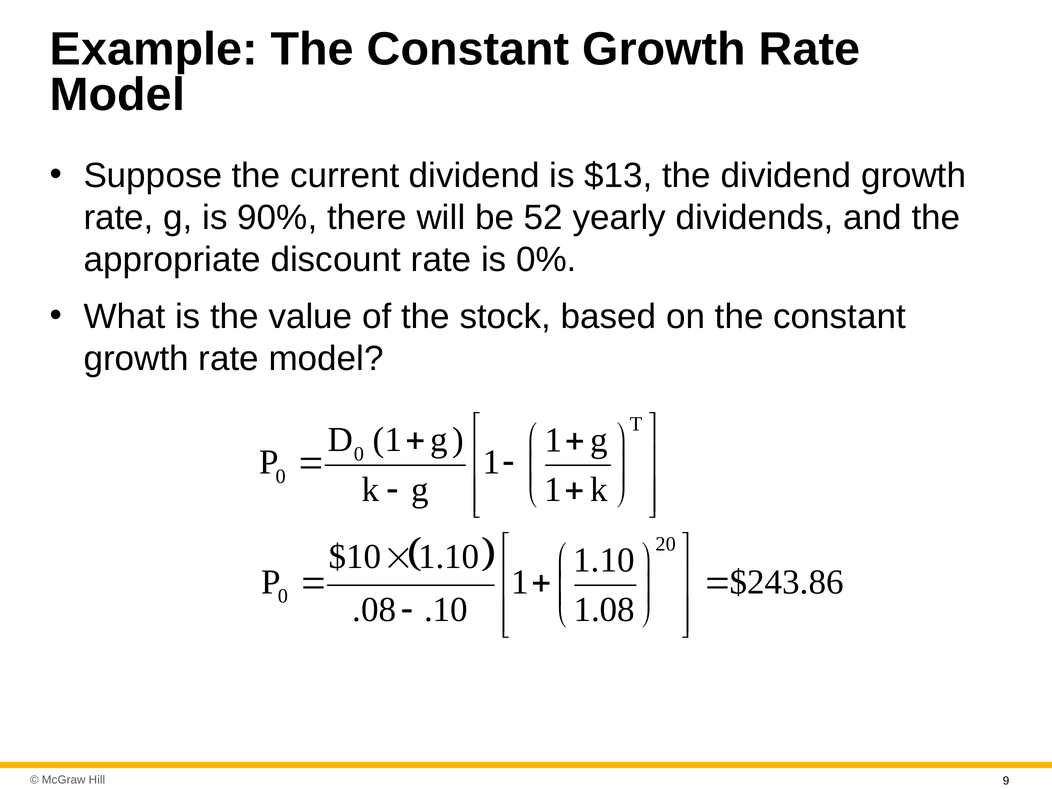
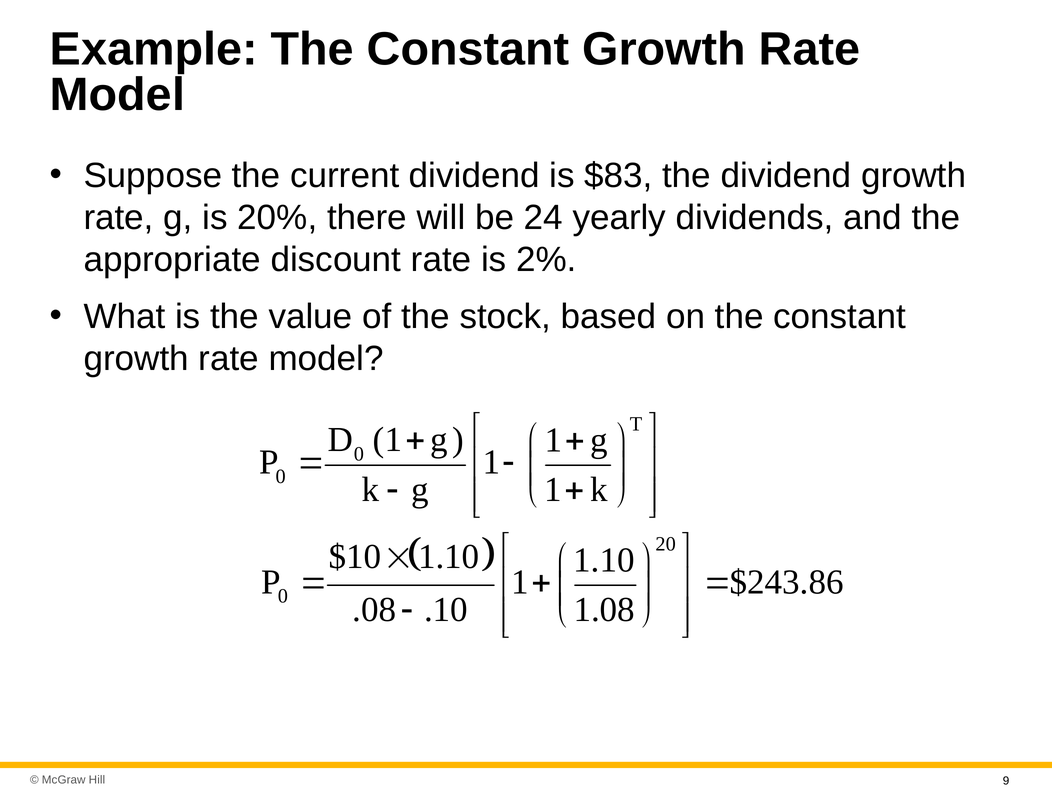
$13: $13 -> $83 (618, 176)
90%: 90% -> 20% (277, 218)
52: 52 -> 24 (543, 218)
0%: 0% -> 2% (546, 260)
